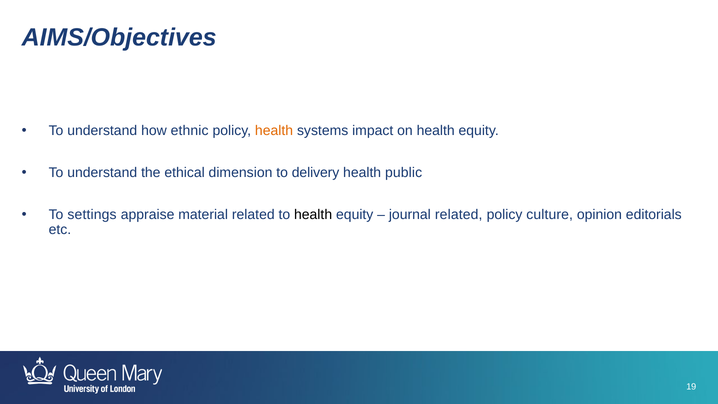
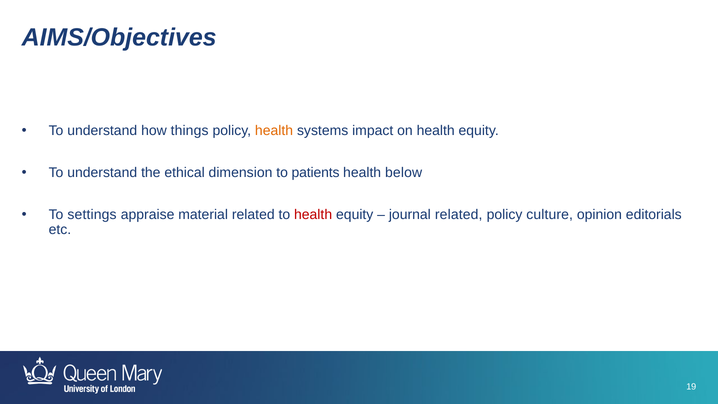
ethnic: ethnic -> things (190, 131)
delivery: delivery -> patients (316, 173)
public: public -> below (404, 173)
health colour: black -> red (313, 215)
